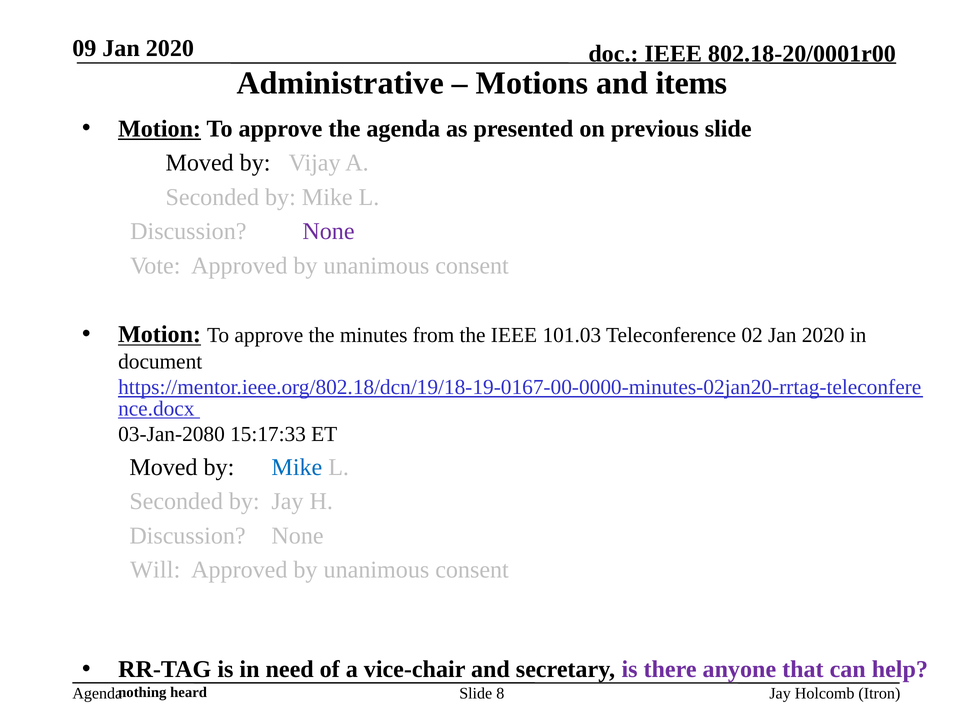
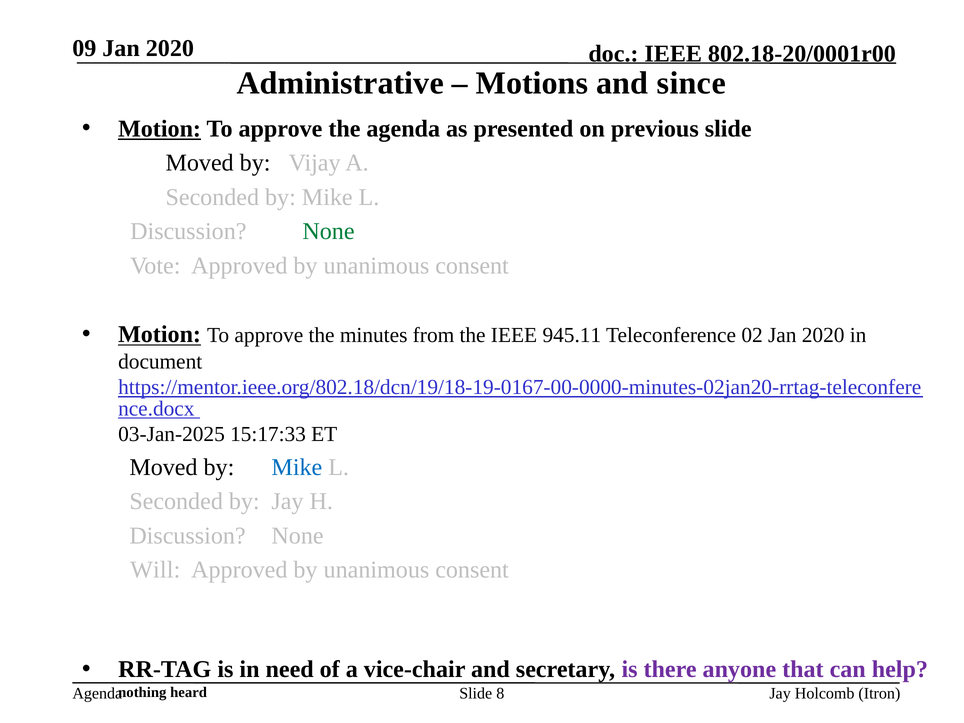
items: items -> since (691, 83)
None colour: purple -> green (329, 232)
101.03: 101.03 -> 945.11 (572, 335)
03-Jan-2080: 03-Jan-2080 -> 03-Jan-2025 (172, 434)
